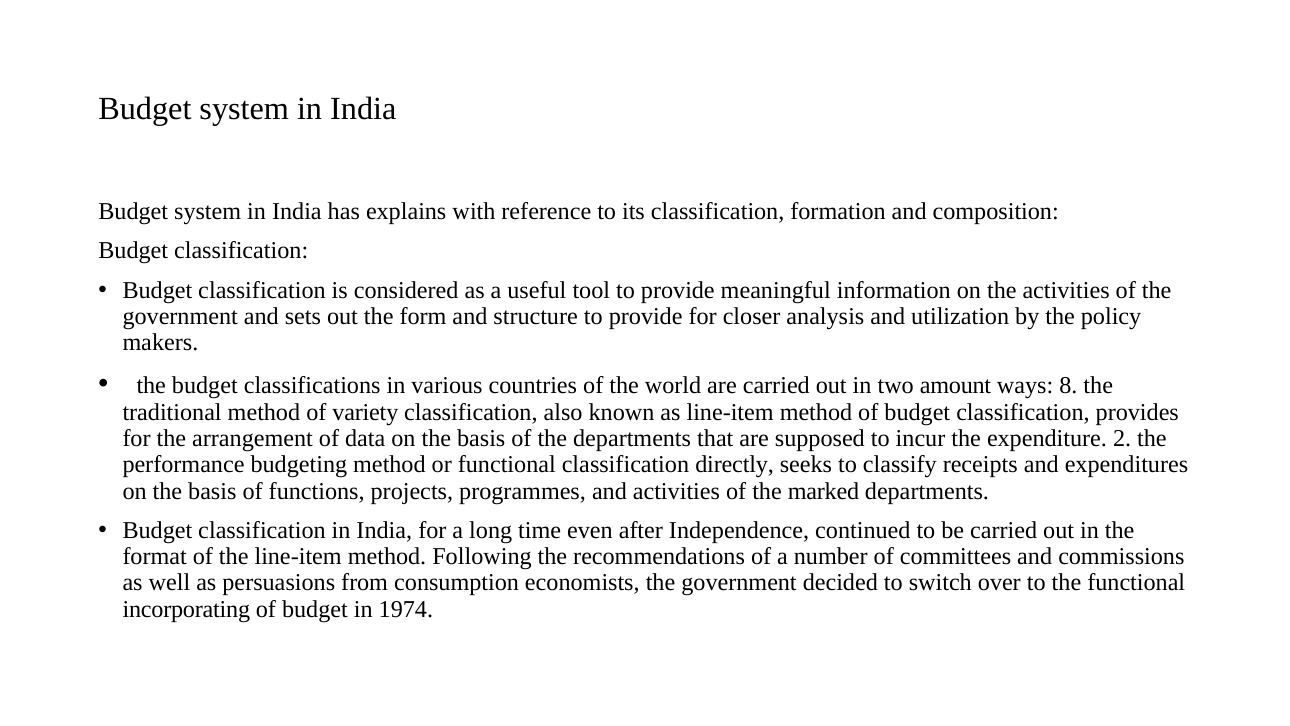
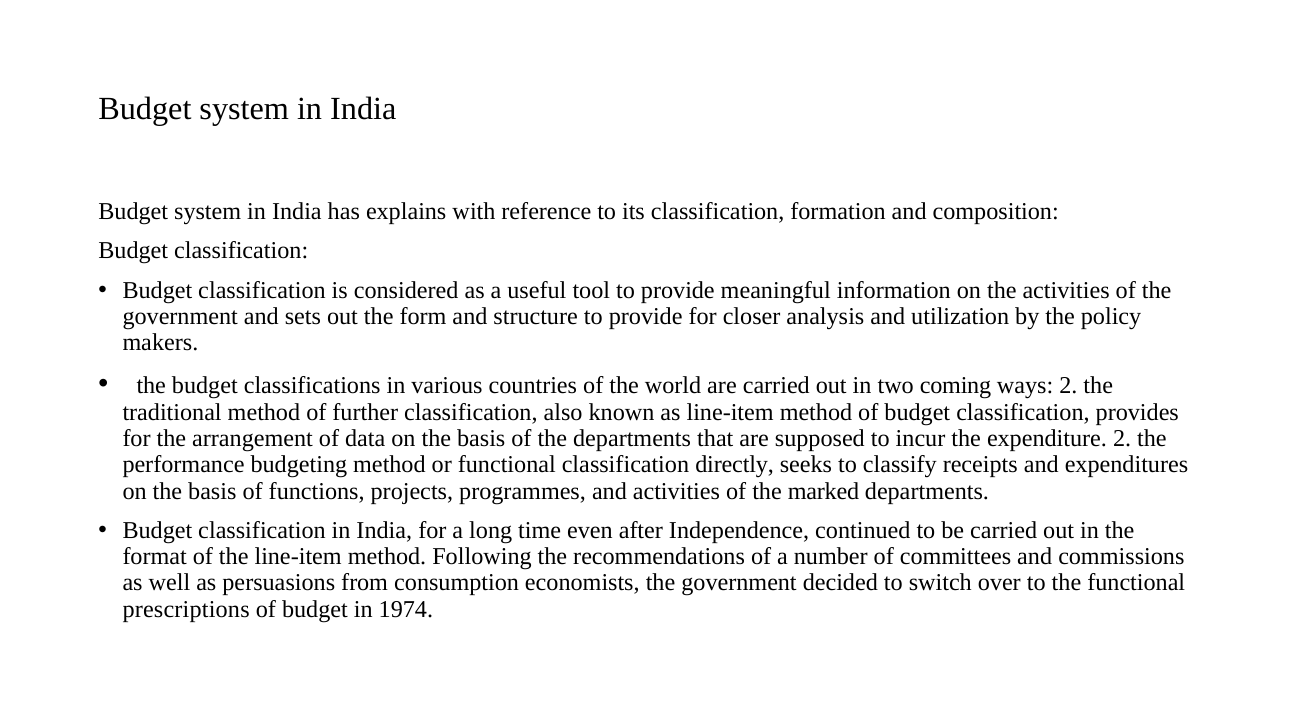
amount: amount -> coming (956, 385)
ways 8: 8 -> 2 (1068, 385)
variety: variety -> further (365, 412)
incorporating: incorporating -> prescriptions (186, 609)
